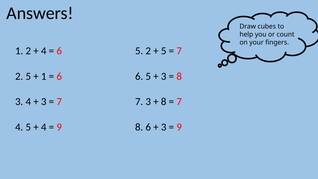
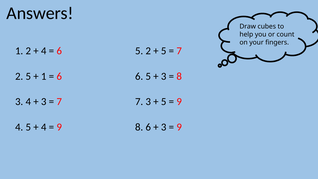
8: 8 -> 5 (164, 102)
7: 7 -> 9 (179, 102)
